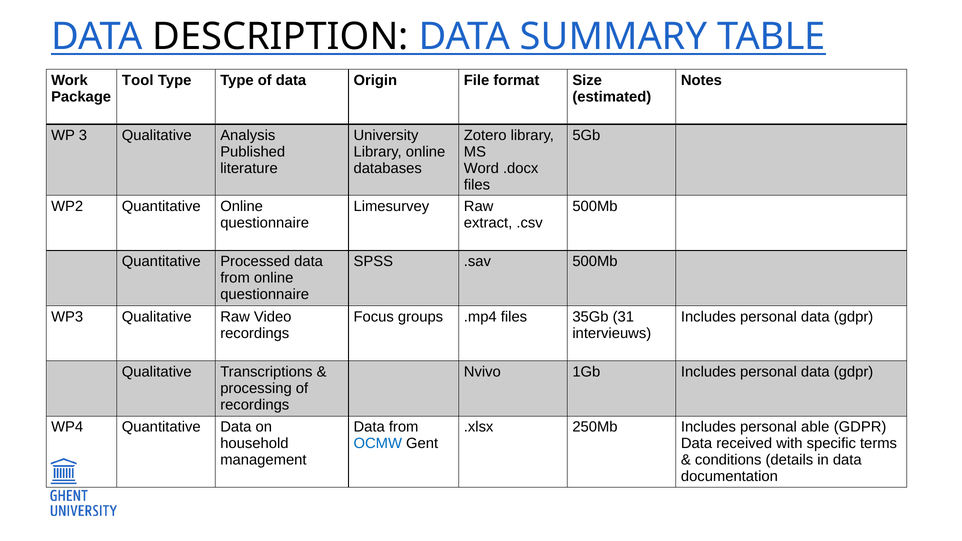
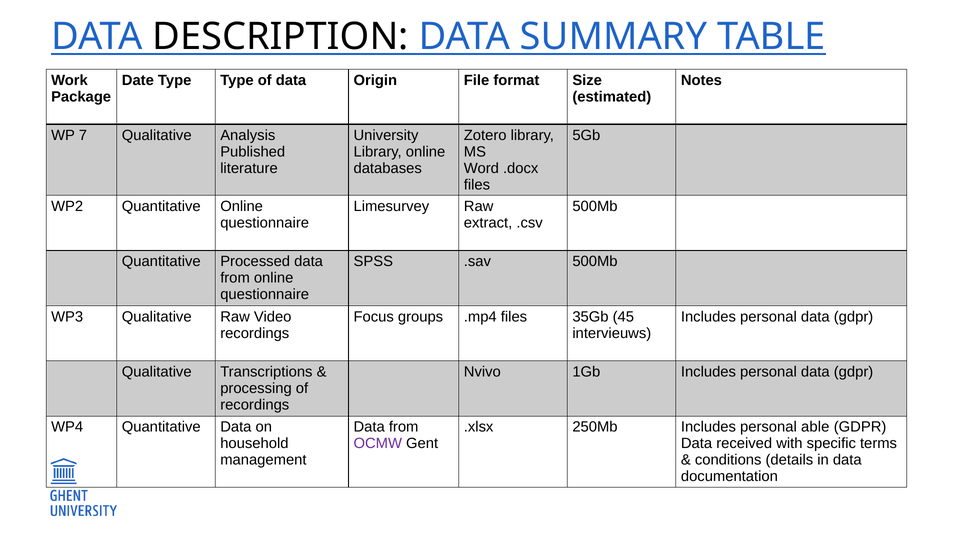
Tool: Tool -> Date (138, 80)
3: 3 -> 7 (83, 135)
31: 31 -> 45 (623, 317)
OCMW colour: blue -> purple (378, 444)
